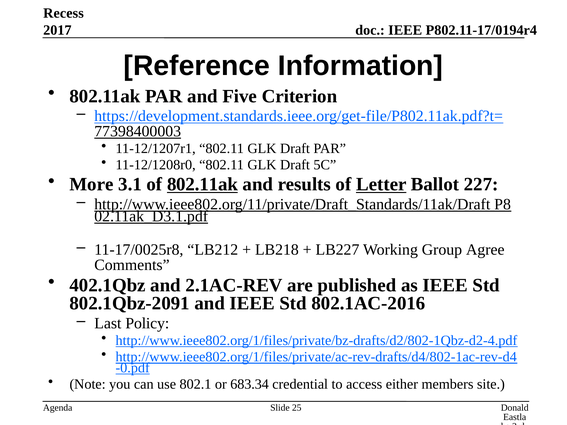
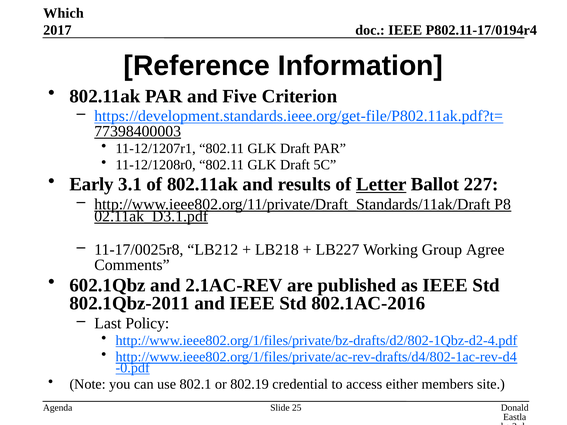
Recess: Recess -> Which (63, 13)
More: More -> Early (92, 184)
802.11ak underline: present -> none (202, 184)
402.1Qbz: 402.1Qbz -> 602.1Qbz (108, 285)
802.1Qbz-2091: 802.1Qbz-2091 -> 802.1Qbz-2011 (130, 303)
683.34: 683.34 -> 802.19 (250, 384)
